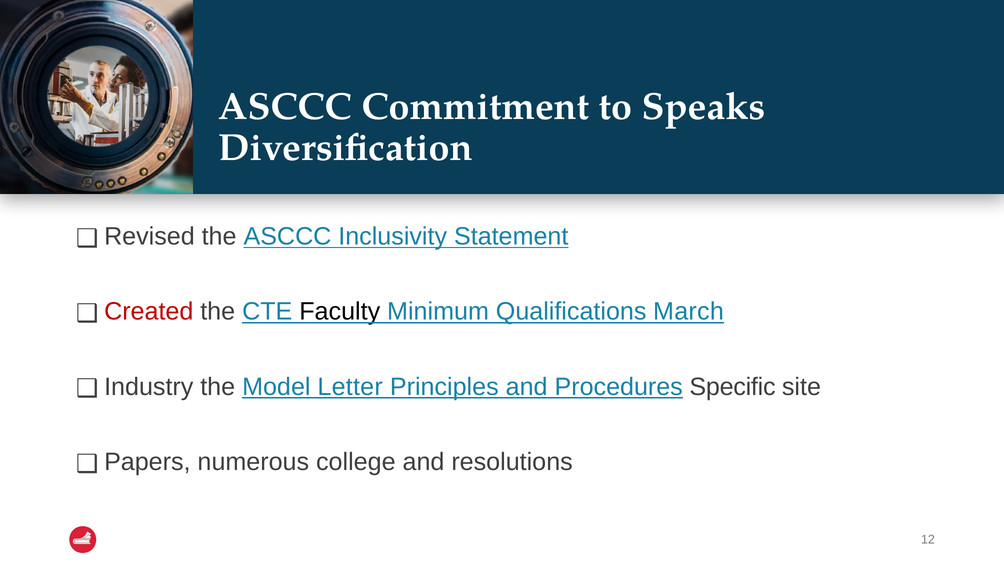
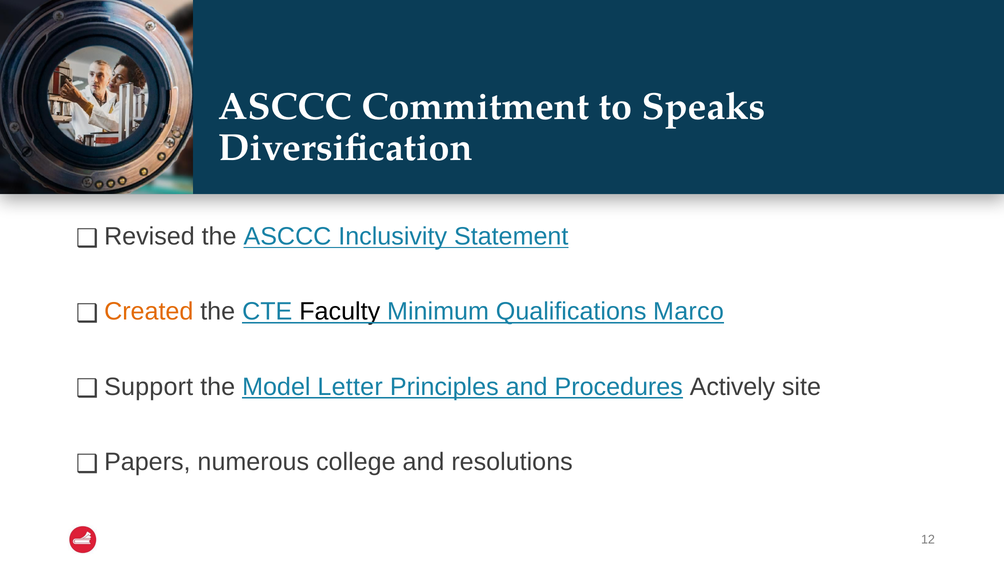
Created colour: red -> orange (149, 312)
March: March -> Marco (688, 312)
Industry: Industry -> Support (149, 387)
Specific: Specific -> Actively (732, 387)
